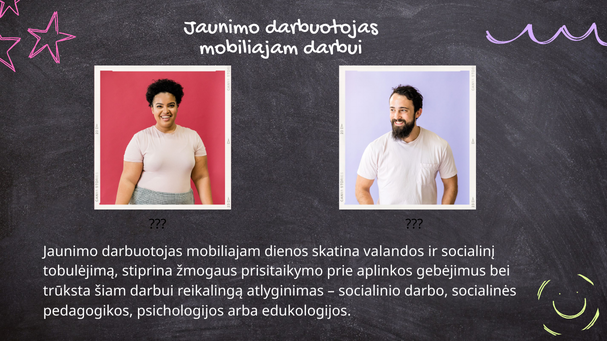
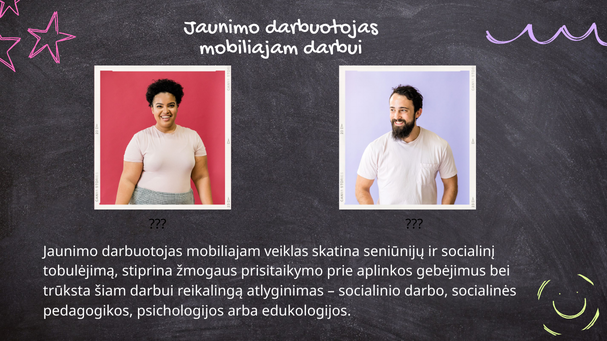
dienos: dienos -> veiklas (286, 252)
valandos: valandos -> seniūnijų (394, 252)
